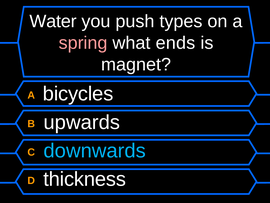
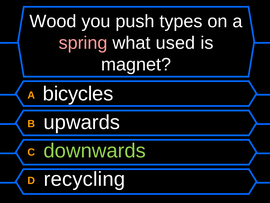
Water: Water -> Wood (53, 21)
ends: ends -> used (175, 43)
downwards colour: light blue -> light green (95, 150)
thickness: thickness -> recycling (84, 179)
